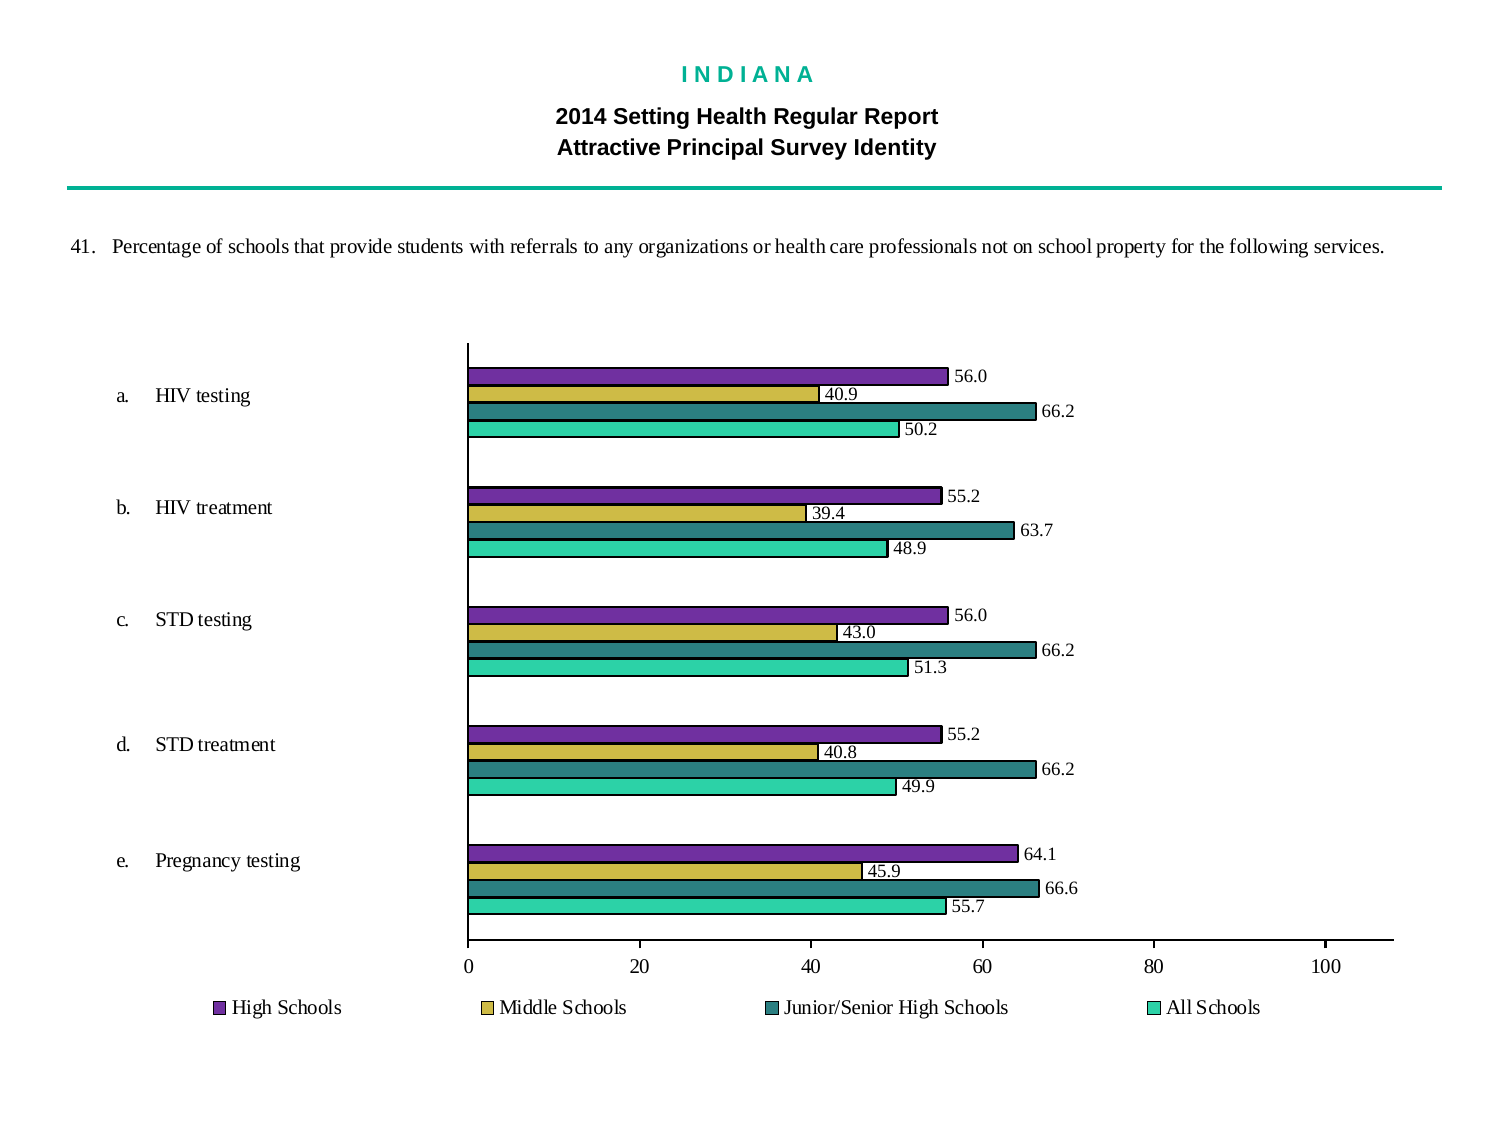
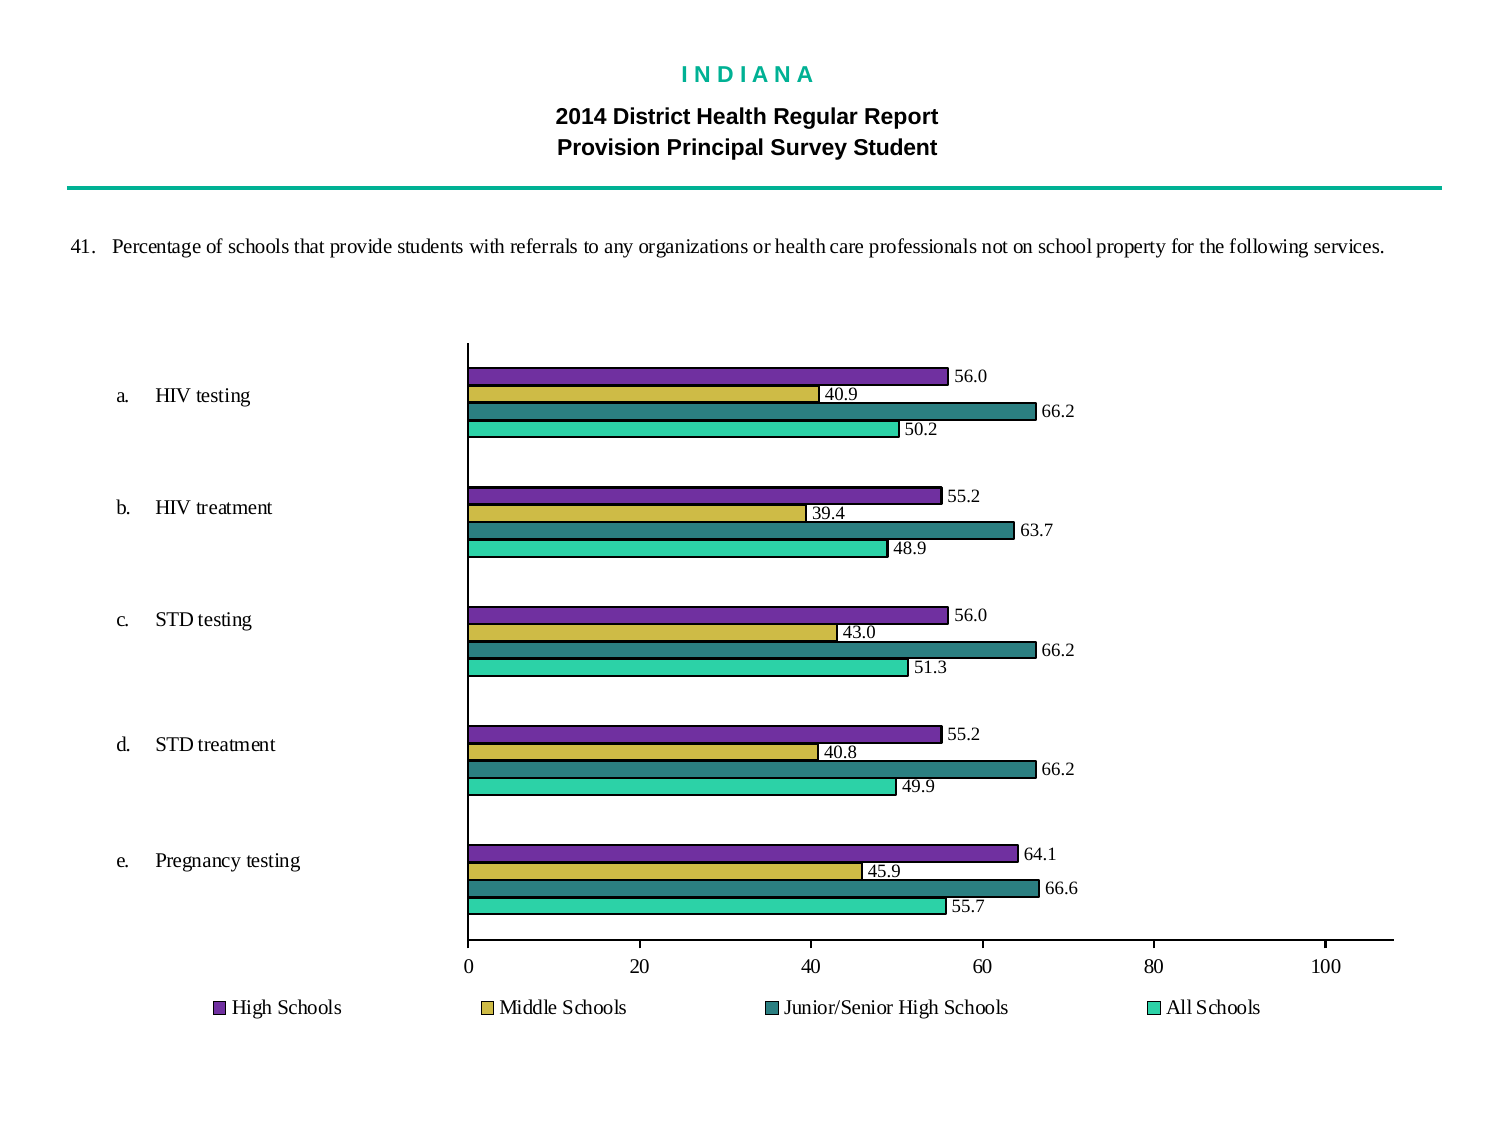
Setting: Setting -> District (652, 117)
Attractive: Attractive -> Provision (609, 148)
Identity: Identity -> Student (895, 148)
